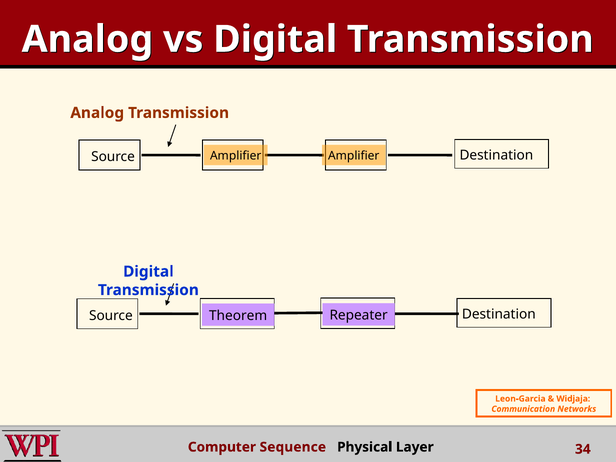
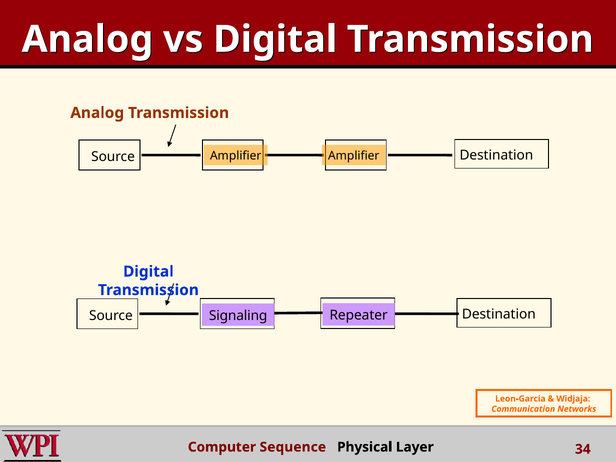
Theorem: Theorem -> Signaling (238, 316)
